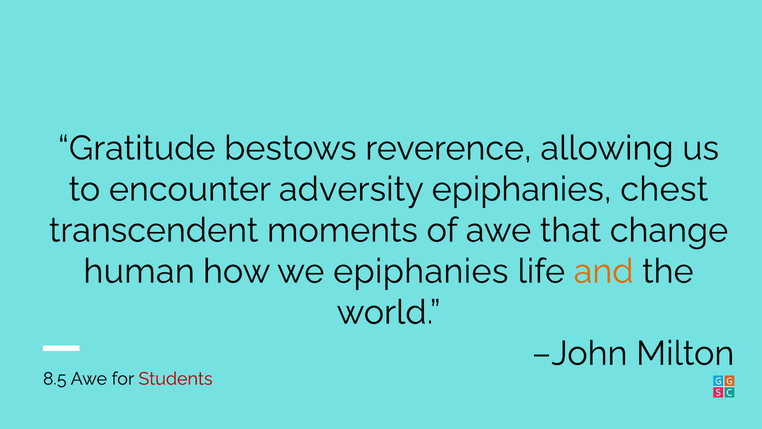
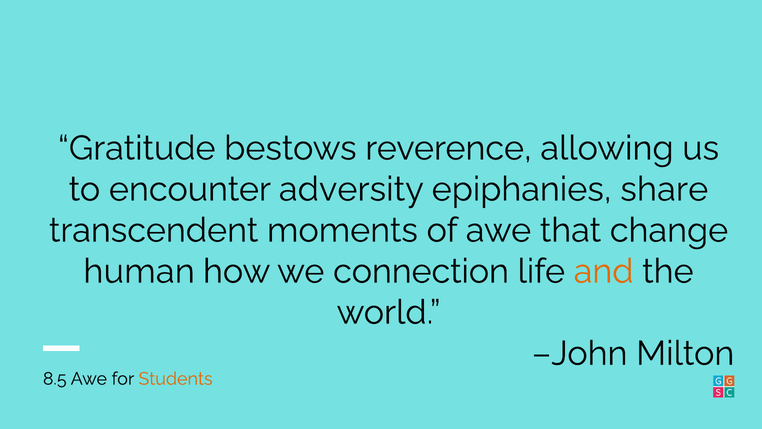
chest: chest -> share (664, 189)
we epiphanies: epiphanies -> connection (421, 271)
Students colour: red -> orange (176, 378)
